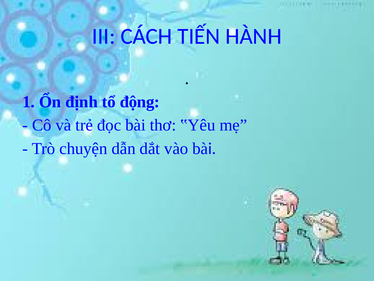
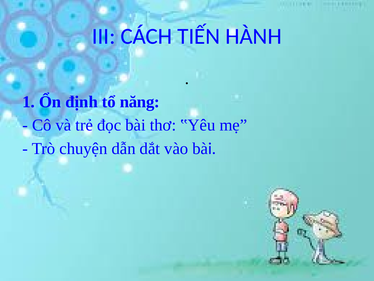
động: động -> năng (140, 102)
